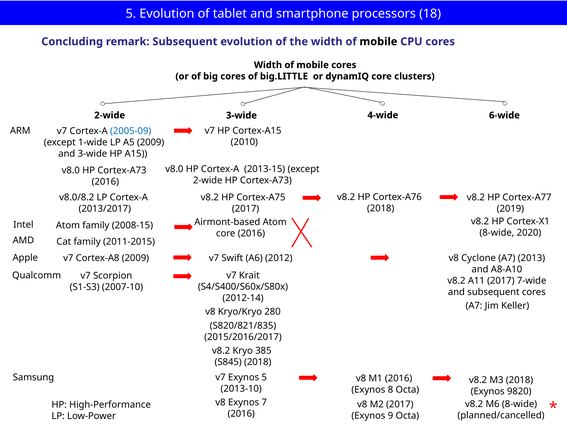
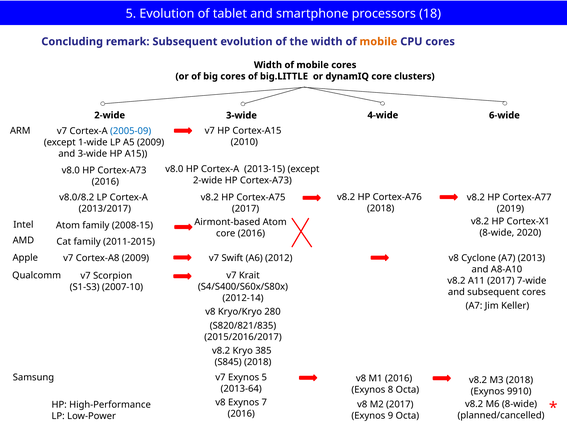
mobile colour: black -> orange (378, 42)
2013-10: 2013-10 -> 2013-64 (241, 389)
9820: 9820 -> 9910 (519, 392)
